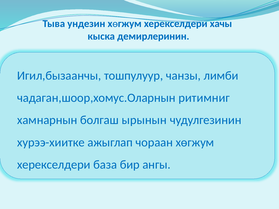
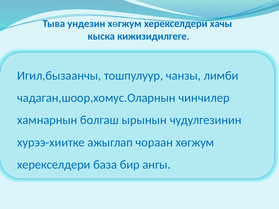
демирлеринин: демирлеринин -> кижизидилгеге (153, 36)
ритимниг: ритимниг -> чинчилер (204, 98)
